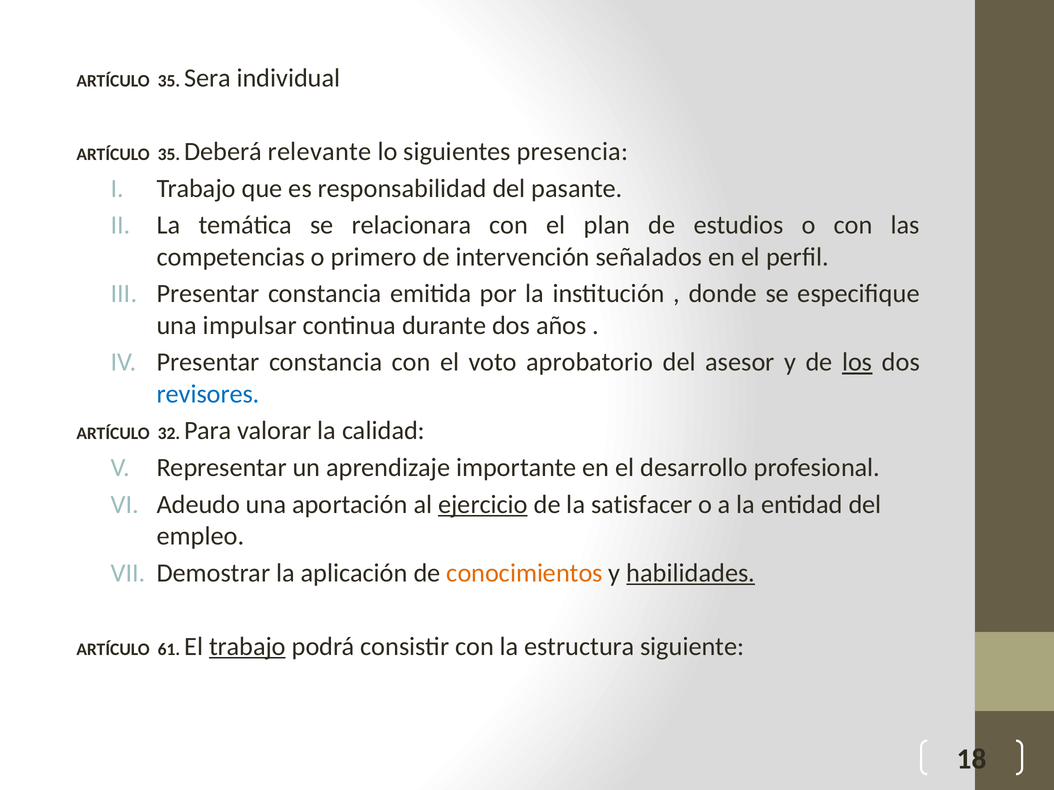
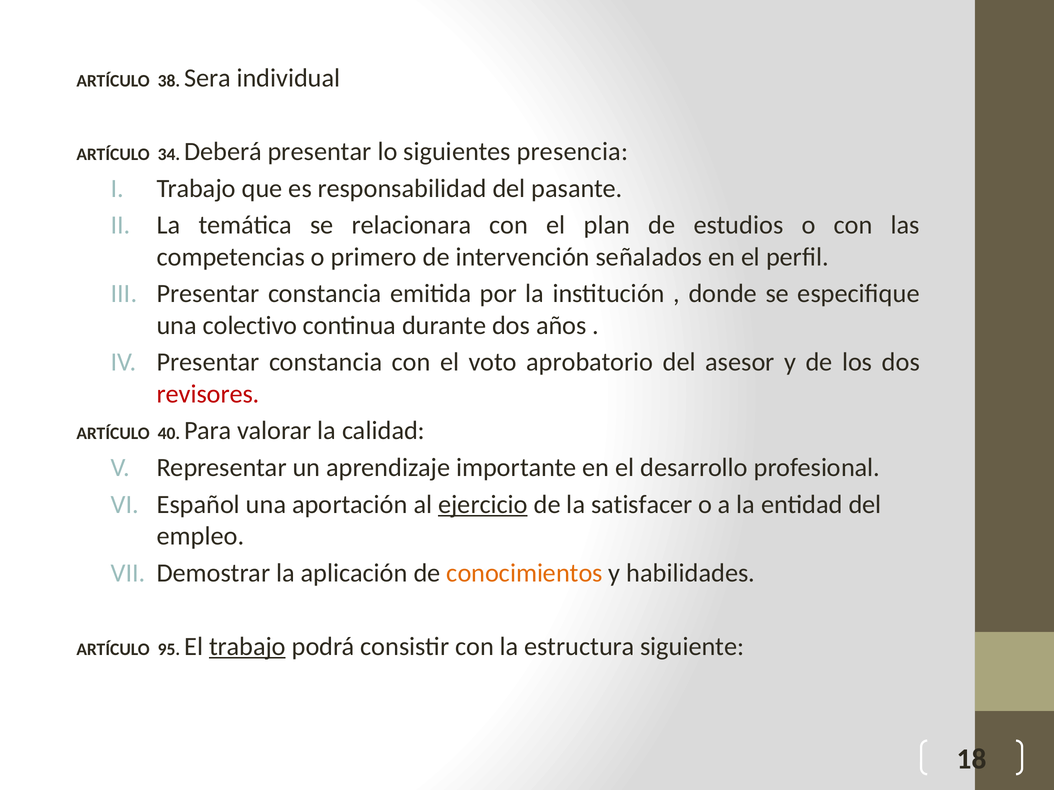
35: 35 -> 38 (169, 81)
35: 35 -> 34 (169, 155)
Deberá relevante: relevante -> presentar (320, 152)
impulsar: impulsar -> colectivo (250, 326)
los underline: present -> none (857, 362)
revisores colour: blue -> red (208, 394)
32: 32 -> 40 (169, 434)
Adeudo: Adeudo -> Español (198, 505)
habilidades underline: present -> none (691, 573)
61: 61 -> 95 (169, 650)
